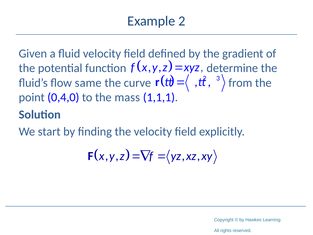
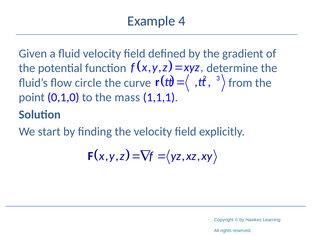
Example 2: 2 -> 4 (182, 21)
same: same -> circle (88, 83)
0,4,0: 0,4,0 -> 0,1,0 (63, 97)
